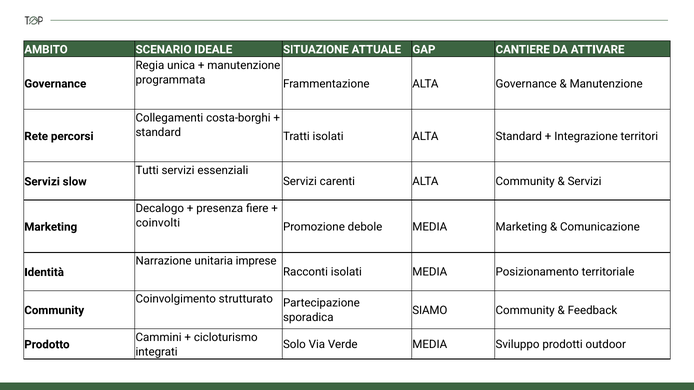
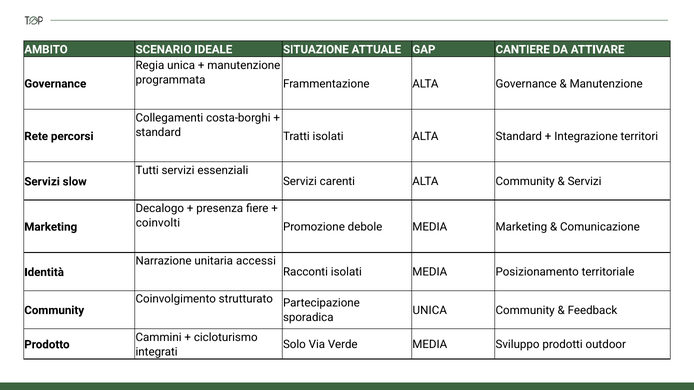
imprese: imprese -> accessi (256, 261)
SIAMO: SIAMO -> UNICA (430, 311)
